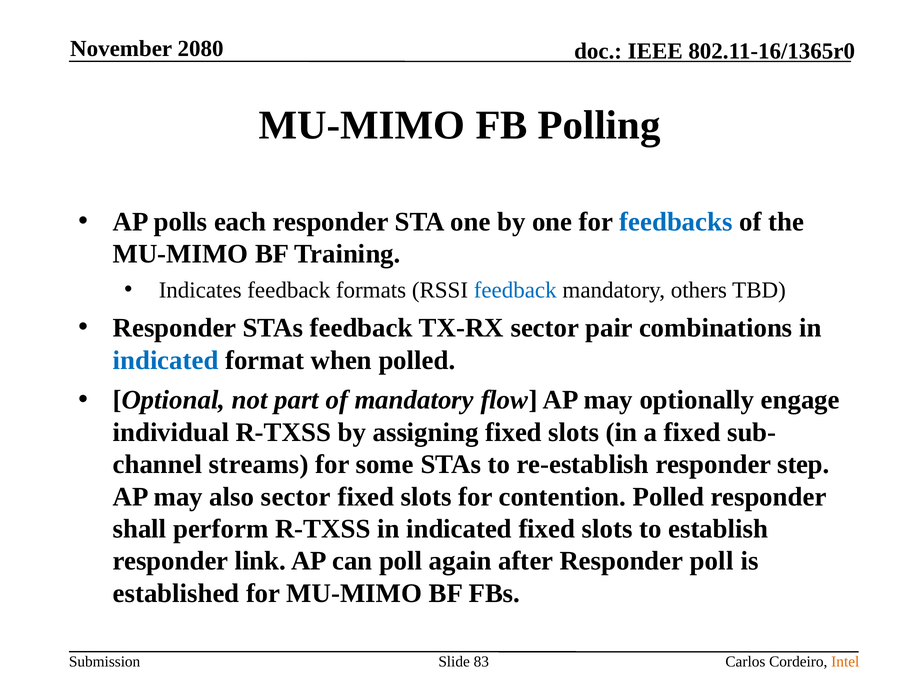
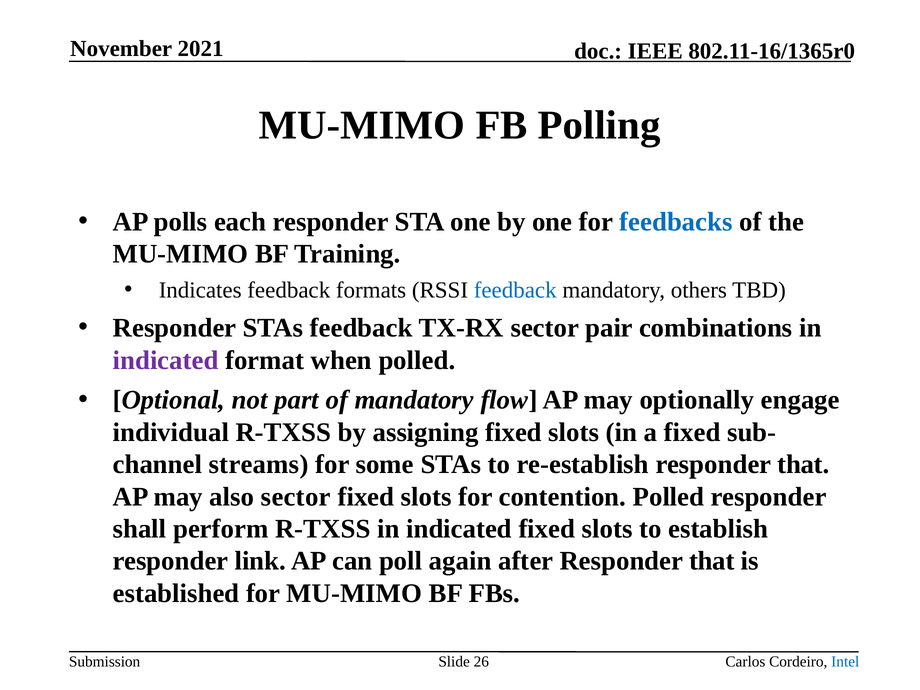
2080: 2080 -> 2021 (201, 49)
indicated colour: blue -> purple (166, 360)
re-establish responder step: step -> that (803, 464)
after Responder poll: poll -> that (712, 561)
83: 83 -> 26 (481, 662)
Intel colour: orange -> blue (845, 662)
